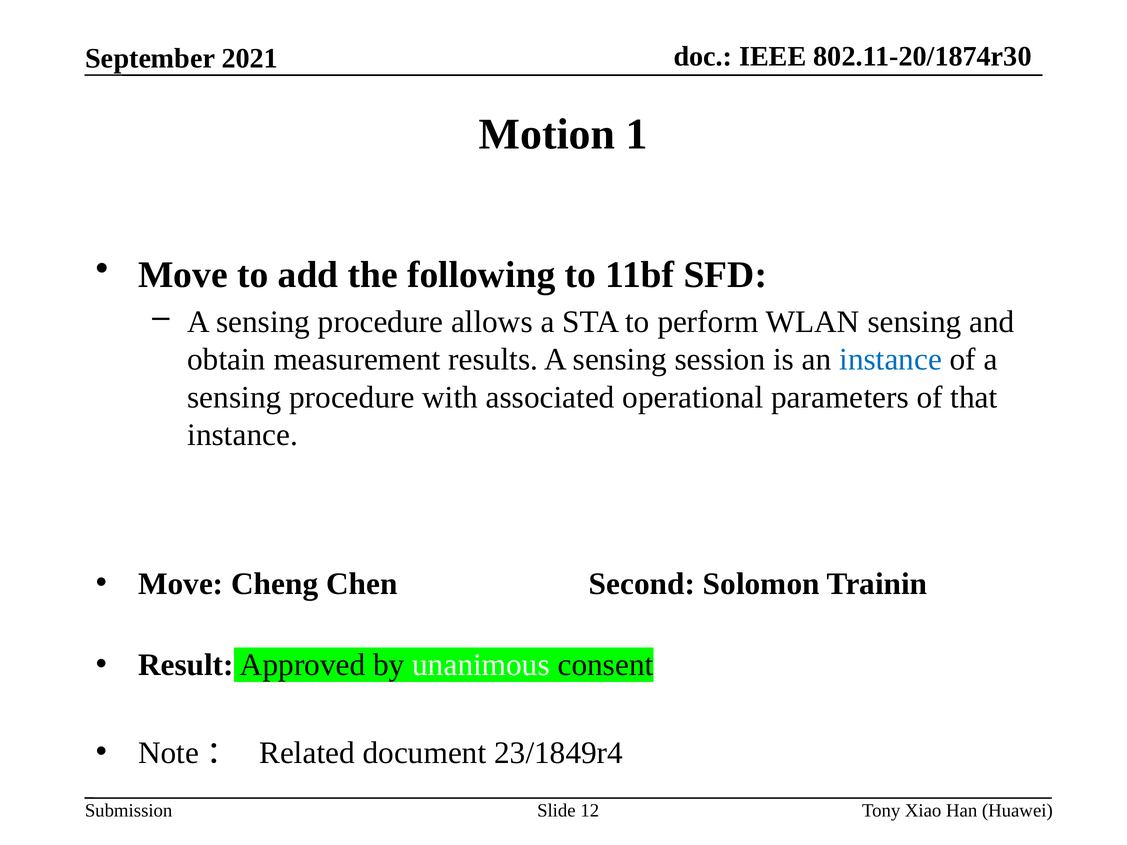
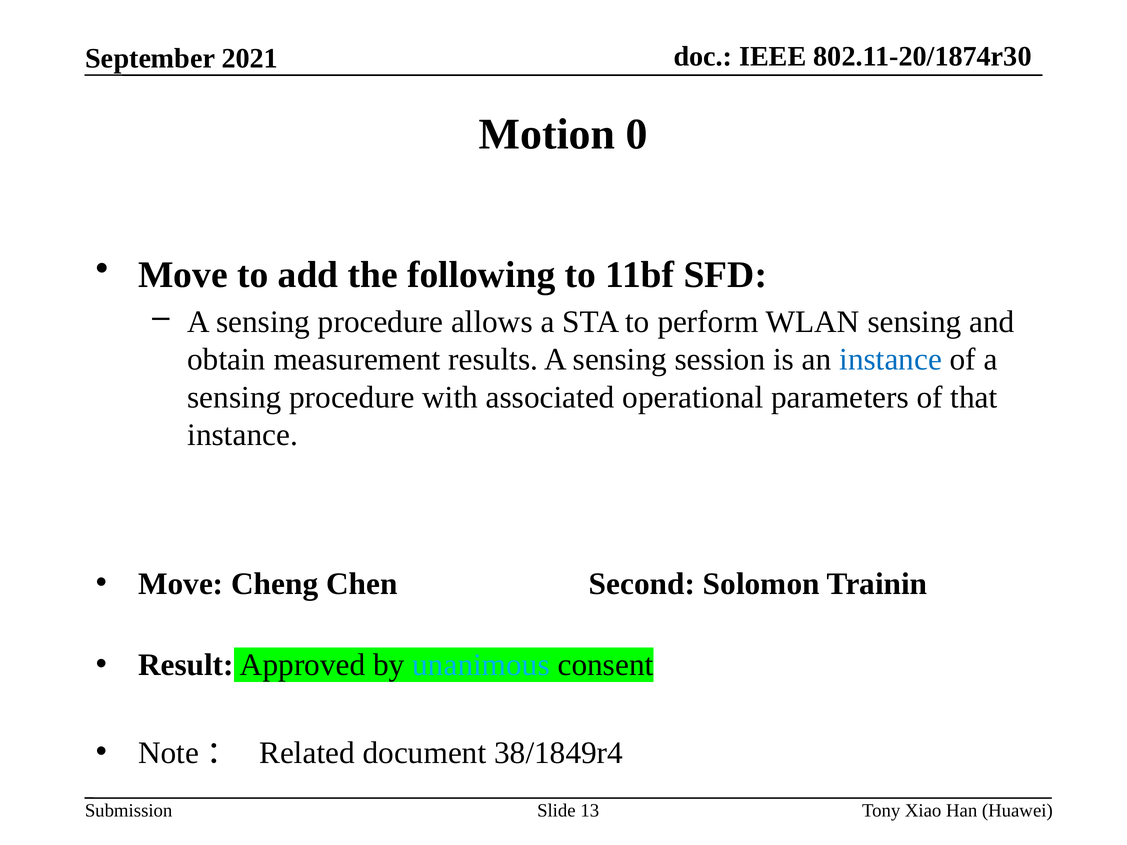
1: 1 -> 0 (637, 135)
unanimous colour: white -> light blue (481, 665)
23/1849r4: 23/1849r4 -> 38/1849r4 (559, 753)
12: 12 -> 13 (590, 811)
